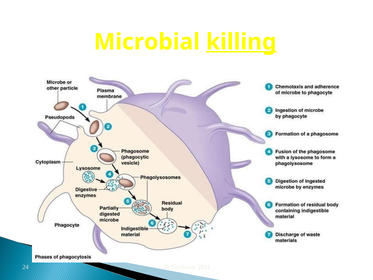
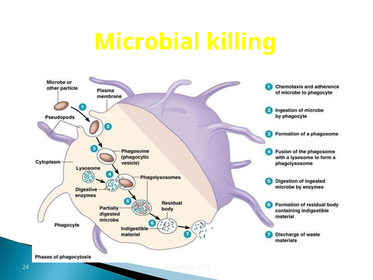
killing underline: present -> none (241, 42)
